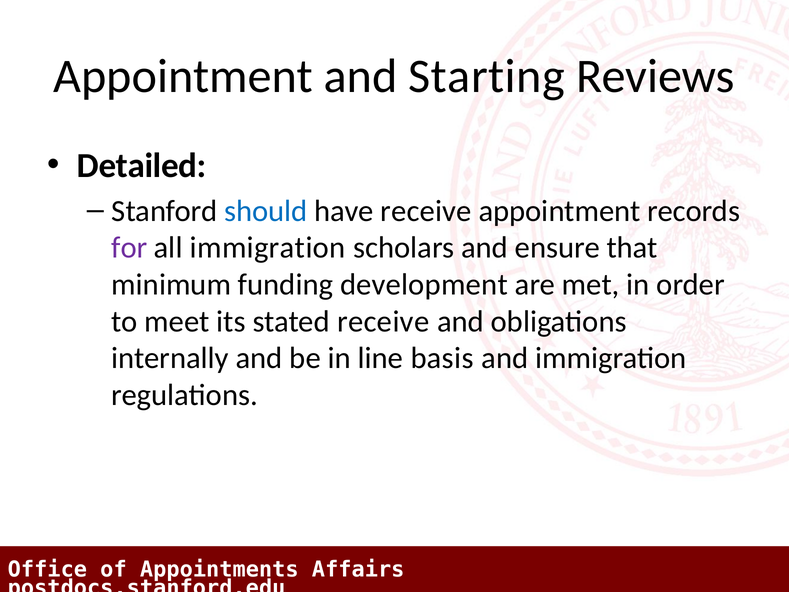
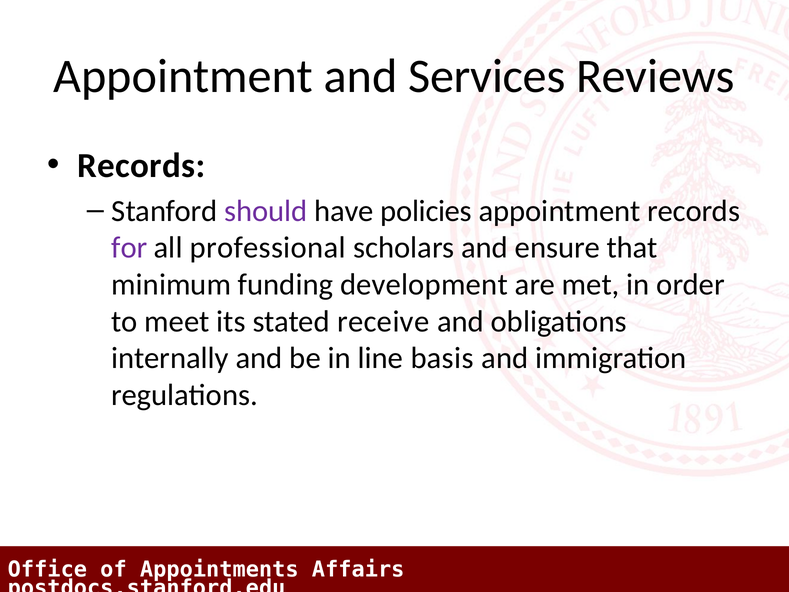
Starting: Starting -> Services (487, 76)
Detailed: Detailed -> Records (141, 166)
should colour: blue -> purple (266, 211)
have receive: receive -> policies (426, 211)
all immigration: immigration -> professional (268, 248)
